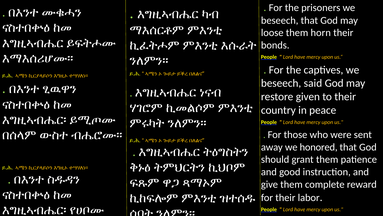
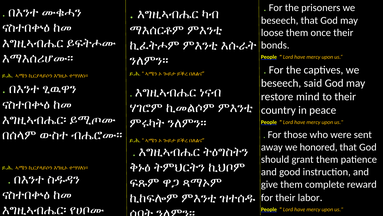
horn: horn -> once (321, 33)
given: given -> mind (308, 96)
